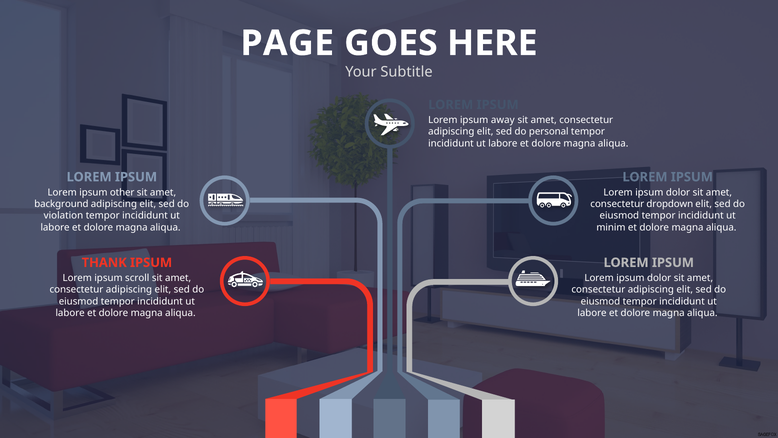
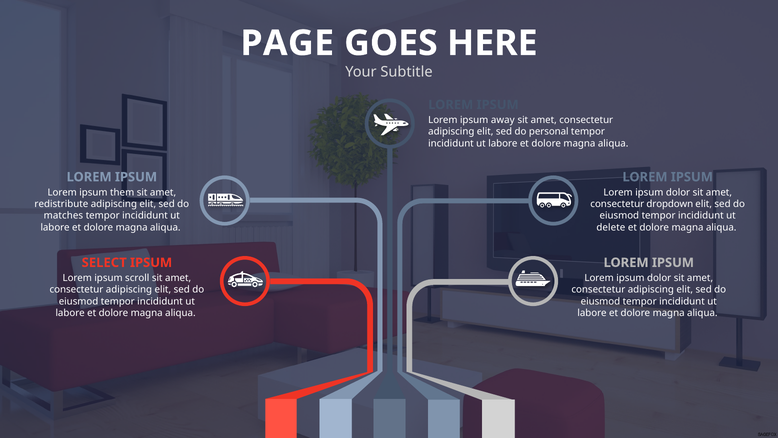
other: other -> them (122, 192)
background: background -> redistribute (61, 204)
violation: violation -> matches (63, 216)
minim: minim -> delete (611, 227)
THANK: THANK -> SELECT (104, 262)
